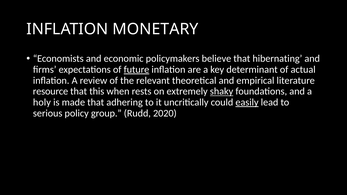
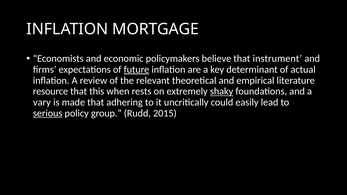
MONETARY: MONETARY -> MORTGAGE (156, 29)
hibernating: hibernating -> instrument (277, 59)
holy: holy -> vary (42, 102)
easily underline: present -> none (247, 102)
serious underline: none -> present (48, 113)
2020: 2020 -> 2015 (165, 113)
